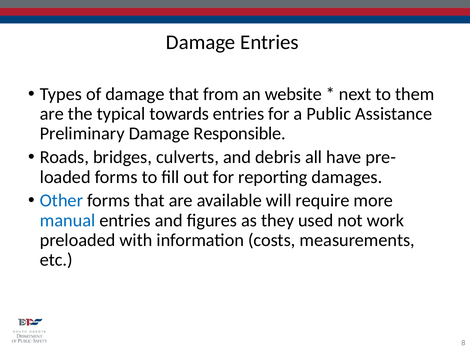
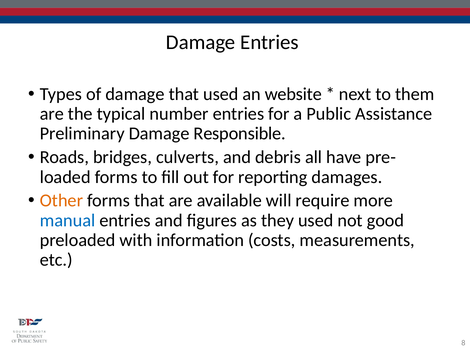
that from: from -> used (221, 94)
towards: towards -> number (179, 114)
Other colour: blue -> orange (61, 201)
work: work -> good (385, 221)
